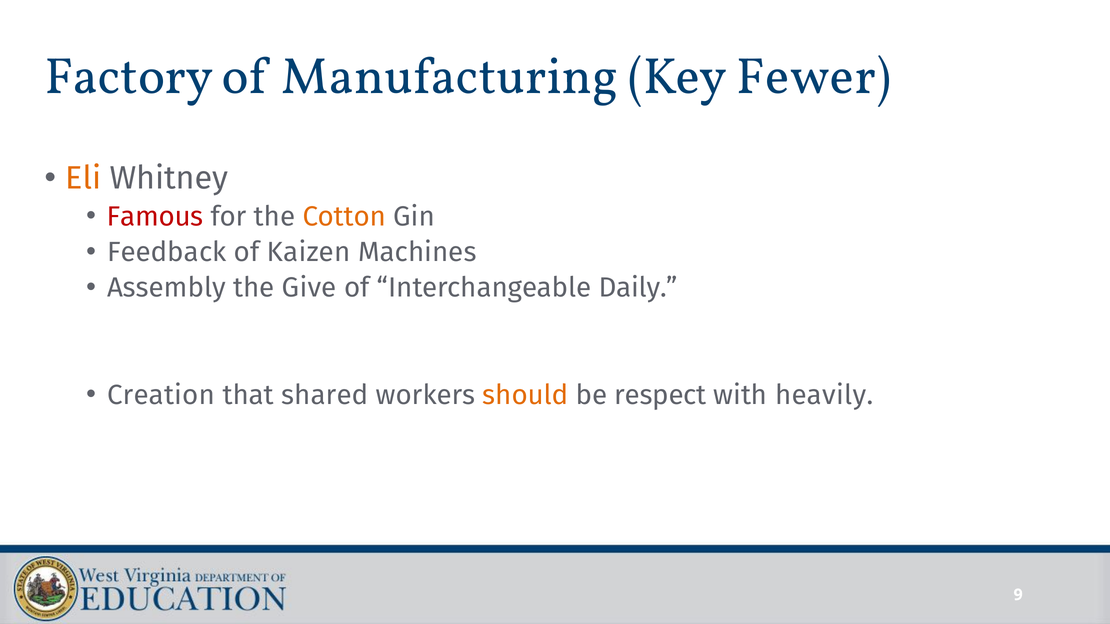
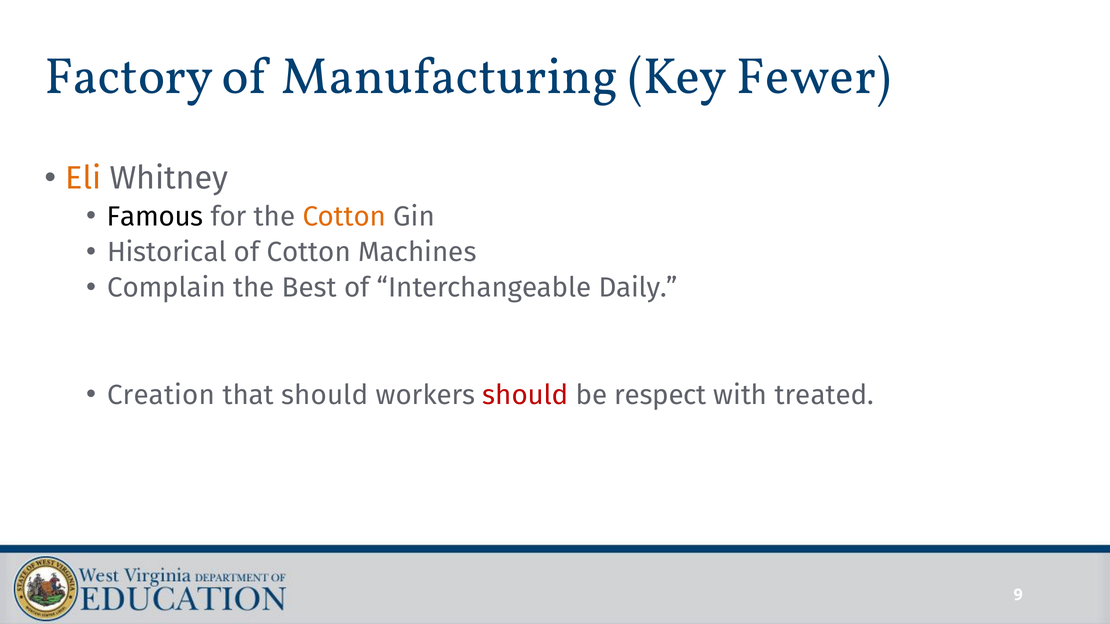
Famous colour: red -> black (155, 217)
Feedback: Feedback -> Historical (167, 252)
of Kaizen: Kaizen -> Cotton (309, 252)
Assembly: Assembly -> Complain (166, 288)
Give: Give -> Best (309, 288)
that shared: shared -> should (325, 395)
should colour: orange -> red (525, 395)
heavily: heavily -> treated (824, 395)
